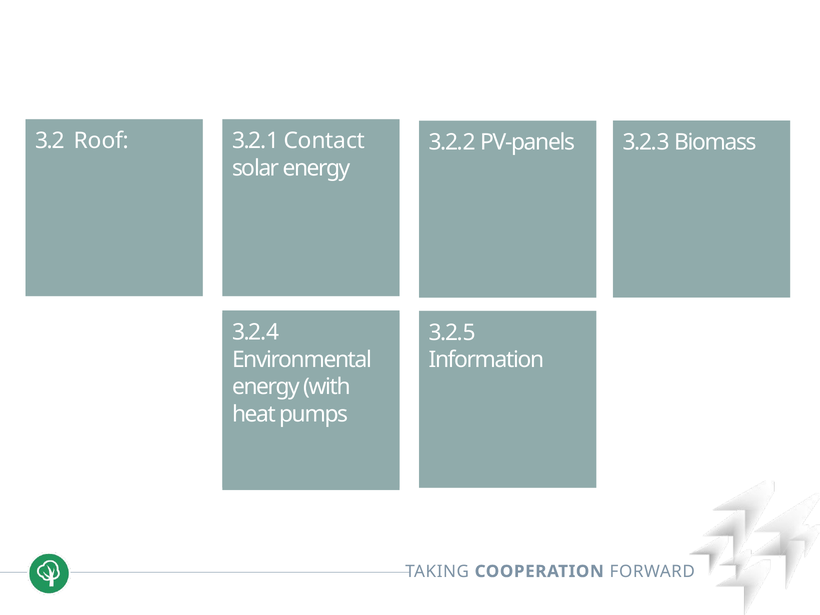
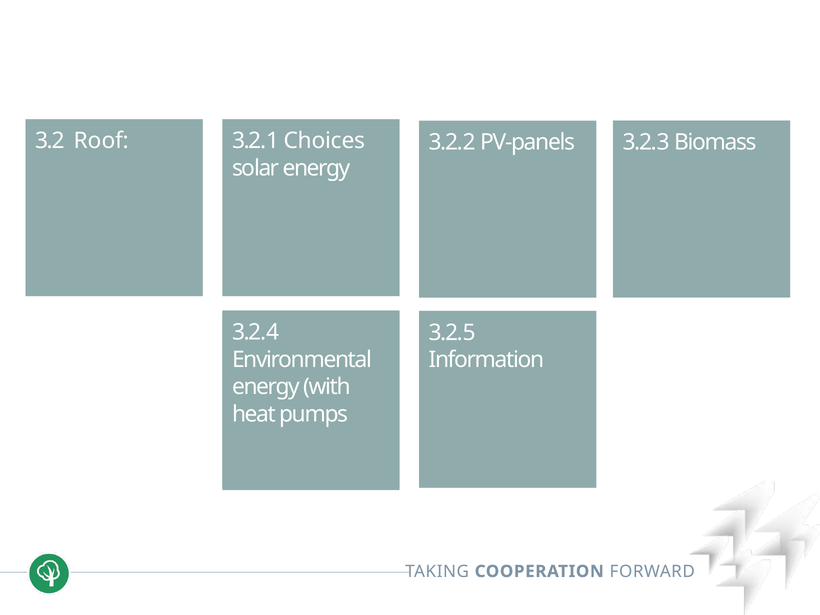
Contact: Contact -> Choices (324, 141)
